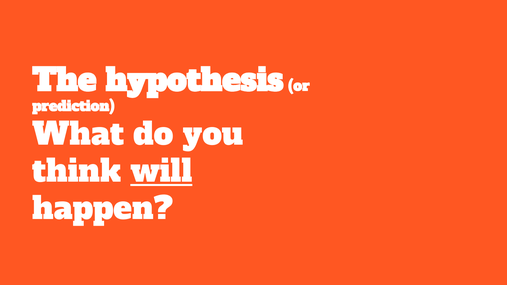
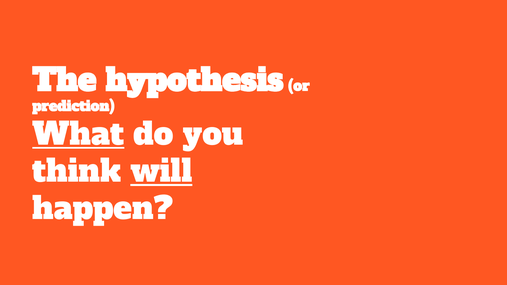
What underline: none -> present (78, 135)
